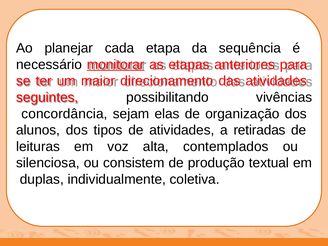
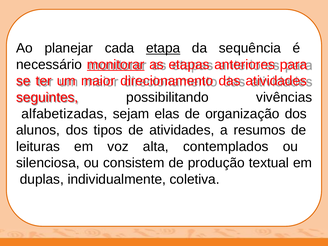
etapa underline: none -> present (163, 48)
concordância: concordância -> alfabetizadas (64, 114)
retiradas: retiradas -> resumos (260, 130)
